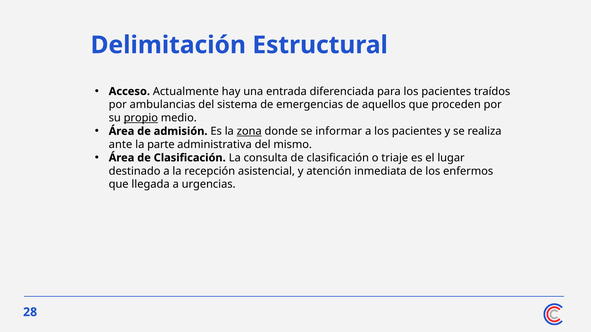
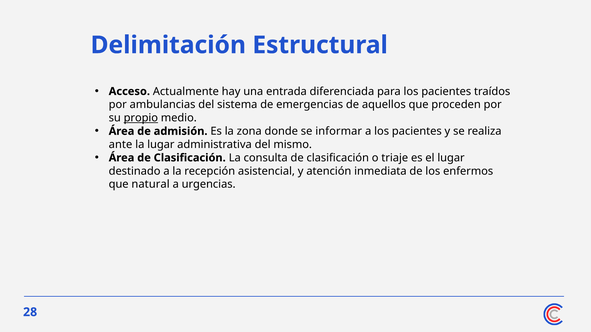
zona underline: present -> none (249, 131)
la parte: parte -> lugar (161, 145)
llegada: llegada -> natural (151, 185)
